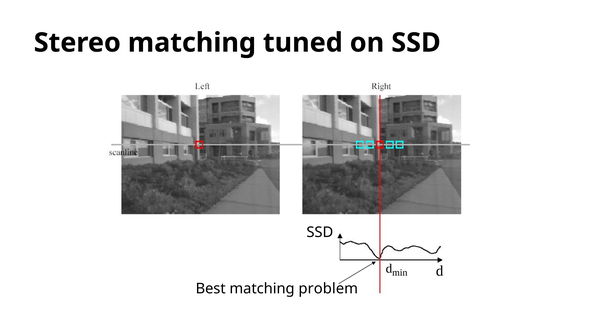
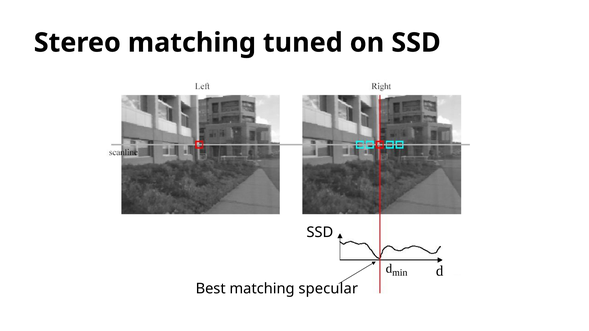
problem: problem -> specular (328, 289)
